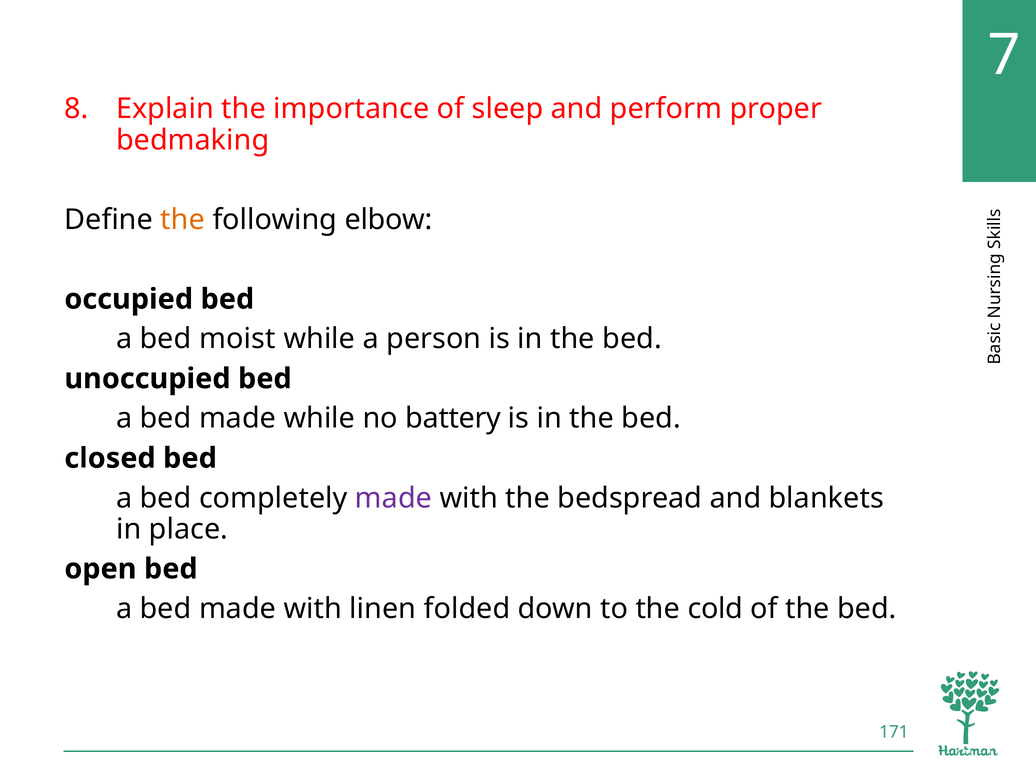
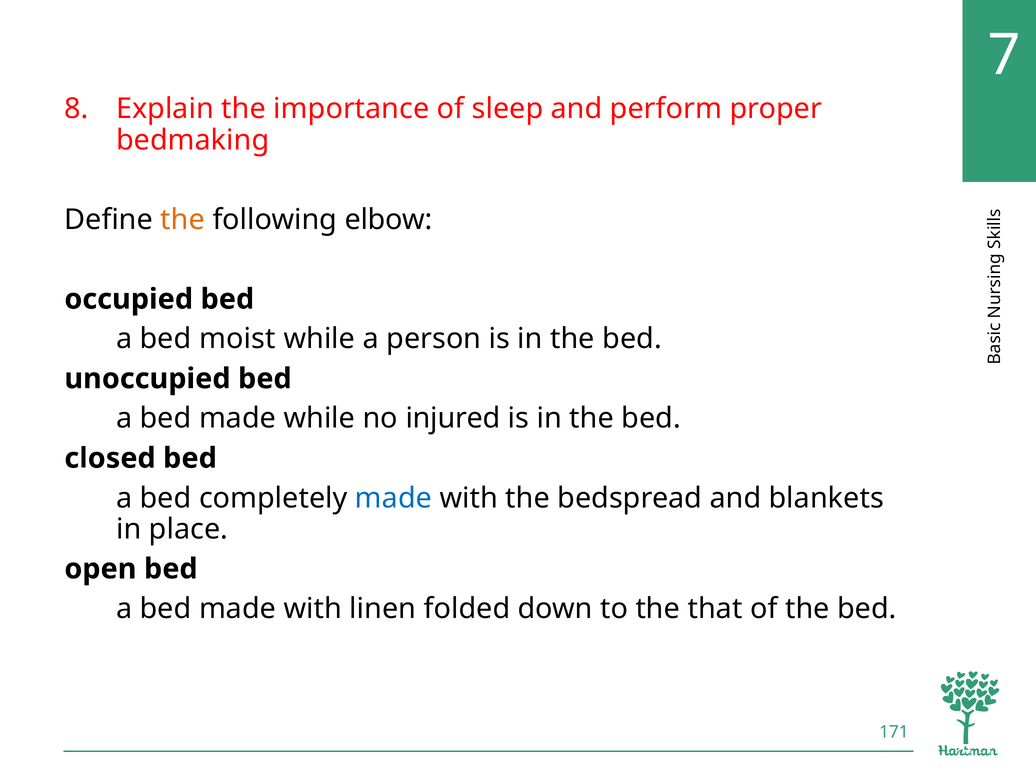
battery: battery -> injured (453, 418)
made colour: purple -> blue (394, 498)
cold: cold -> that (715, 609)
